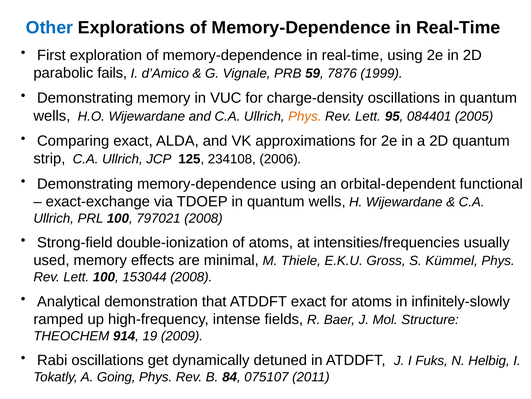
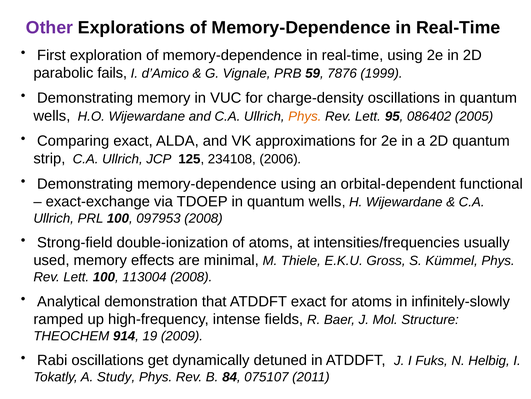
Other colour: blue -> purple (50, 28)
084401: 084401 -> 086402 (429, 116)
797021: 797021 -> 097953 (158, 218)
153044: 153044 -> 113004 (144, 277)
Going: Going -> Study (116, 376)
